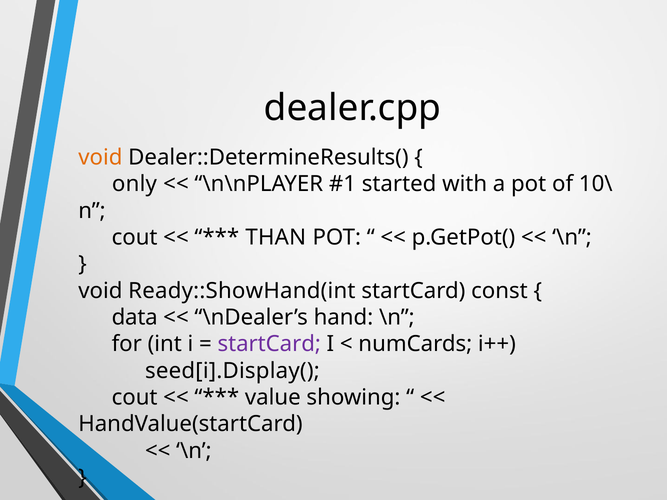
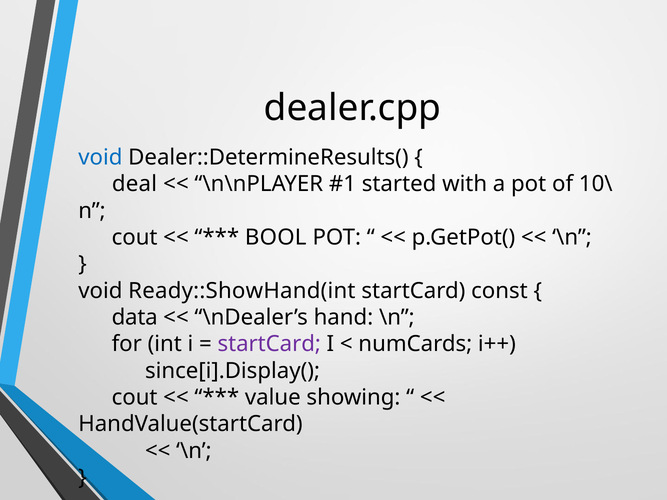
void colour: orange -> blue (100, 158)
only: only -> deal (134, 184)
THAN: THAN -> BOOL (276, 238)
seed[i].Display(: seed[i].Display( -> since[i].Display( (232, 371)
